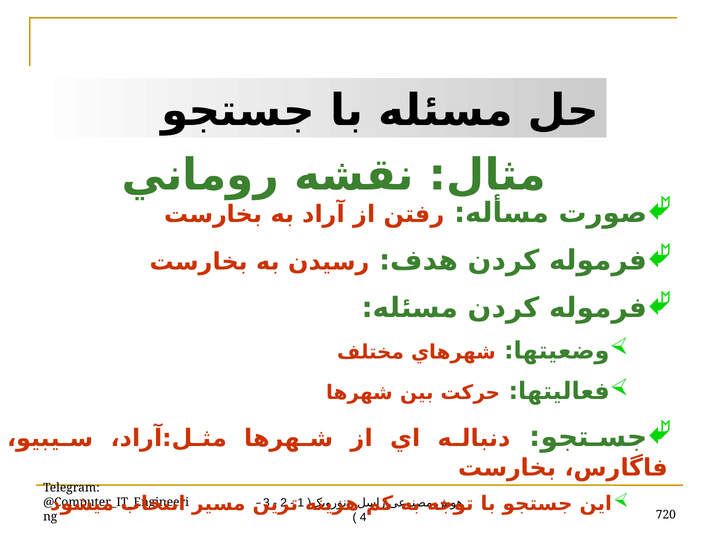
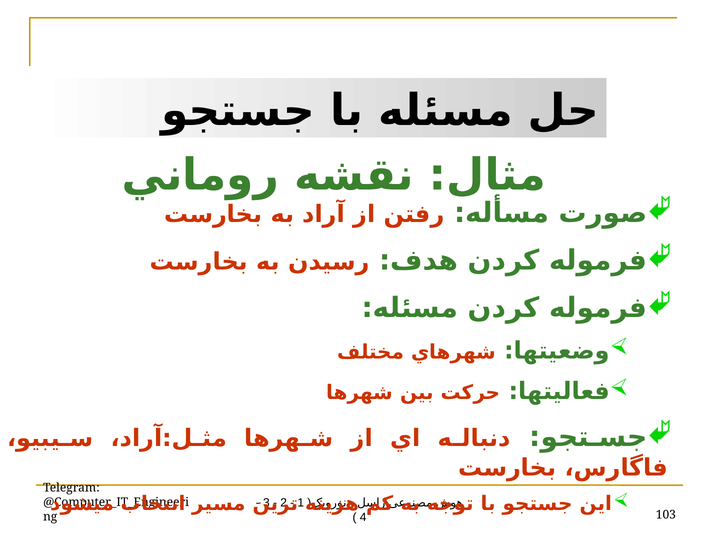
720: 720 -> 103 (666, 515)
